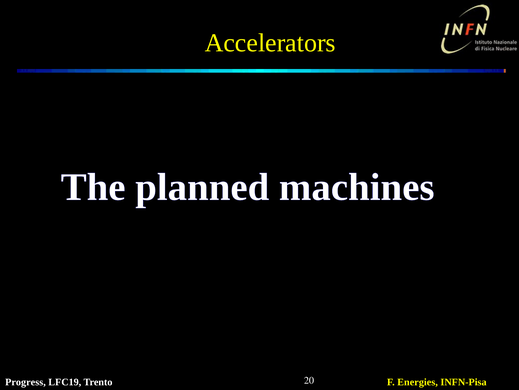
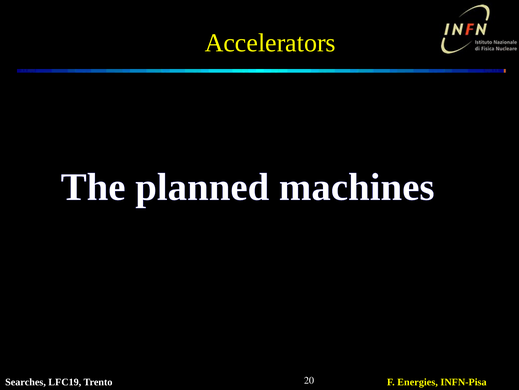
Progress: Progress -> Searches (26, 381)
